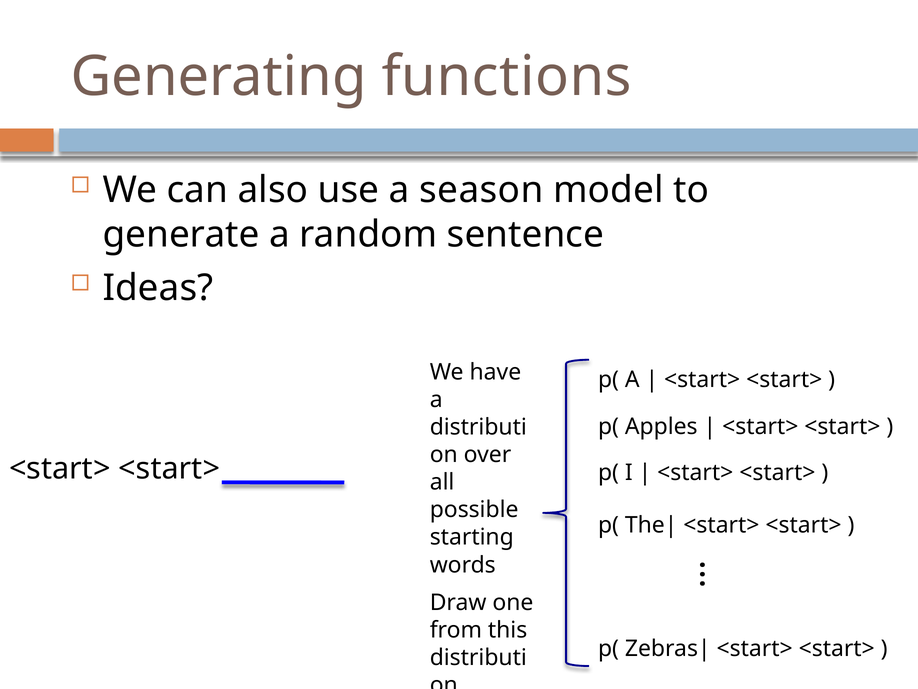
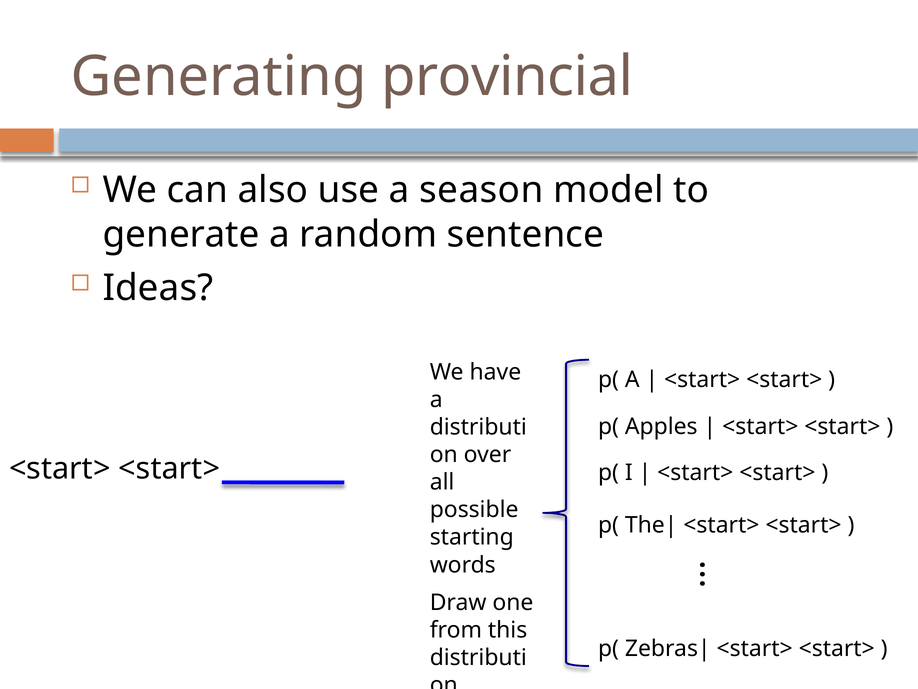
functions: functions -> provincial (507, 77)
